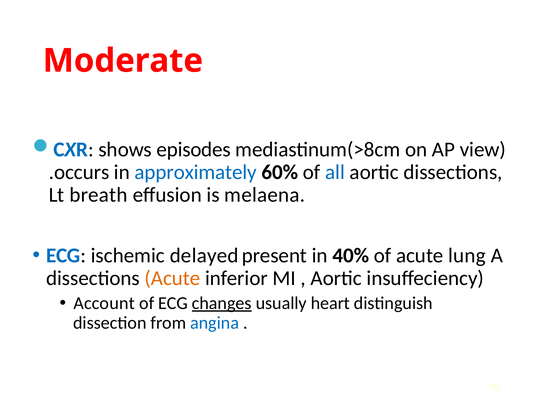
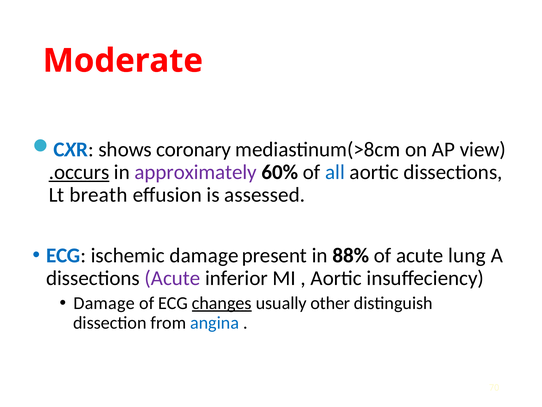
episodes: episodes -> coronary (194, 149)
.occurs underline: none -> present (79, 172)
approximately colour: blue -> purple (196, 172)
melaena: melaena -> assessed (265, 195)
ischemic delayed: delayed -> damage (204, 255)
40%: 40% -> 88% (351, 255)
Acute colour: orange -> purple (173, 278)
Account: Account -> Damage (104, 303)
heart: heart -> other (330, 303)
